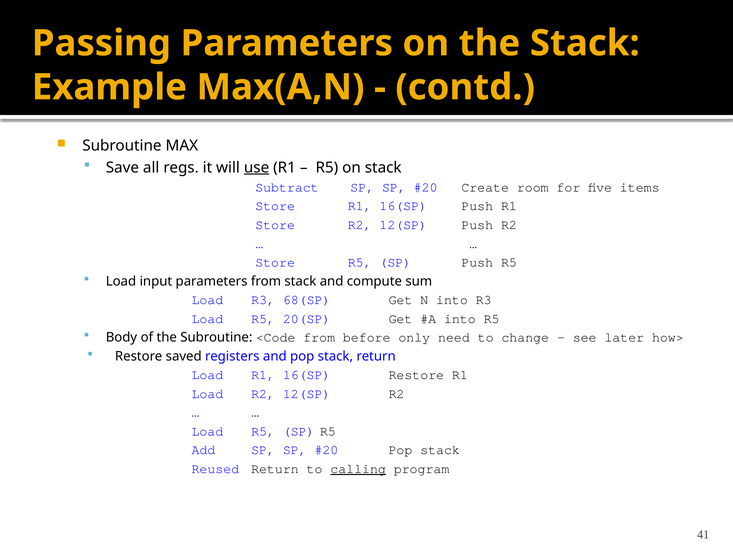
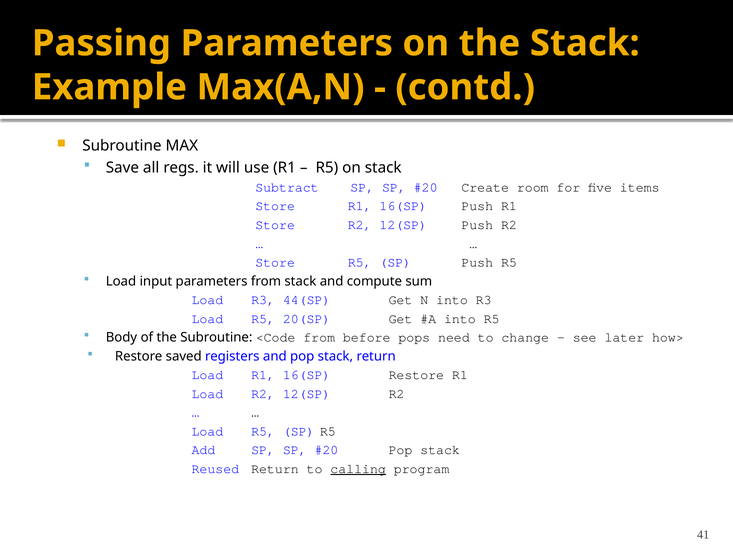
use underline: present -> none (257, 167)
68(SP: 68(SP -> 44(SP (307, 300)
only: only -> pops (414, 337)
